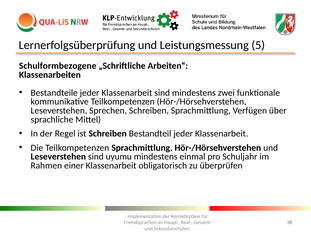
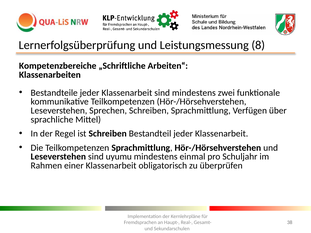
5: 5 -> 8 (258, 45)
Schulformbezogene: Schulformbezogene -> Kompetenzbereiche (58, 66)
